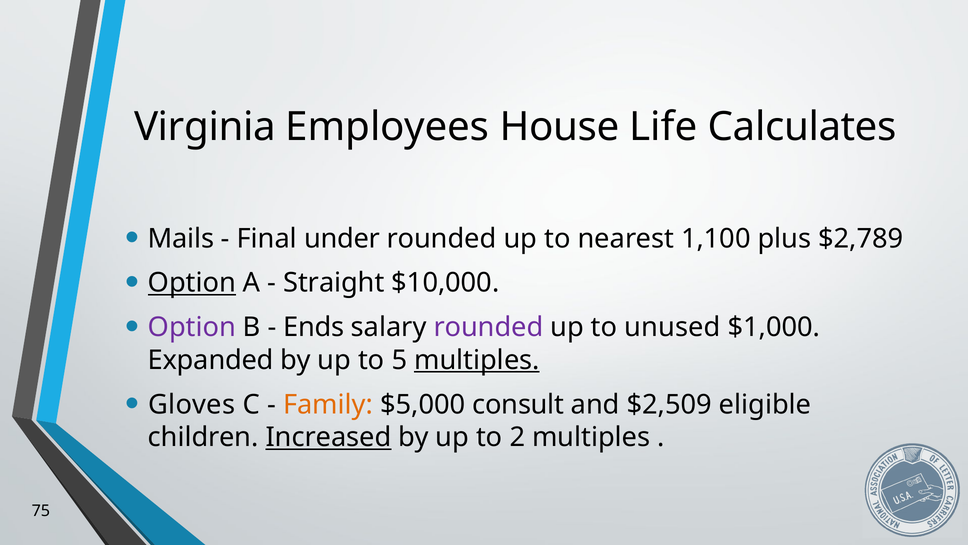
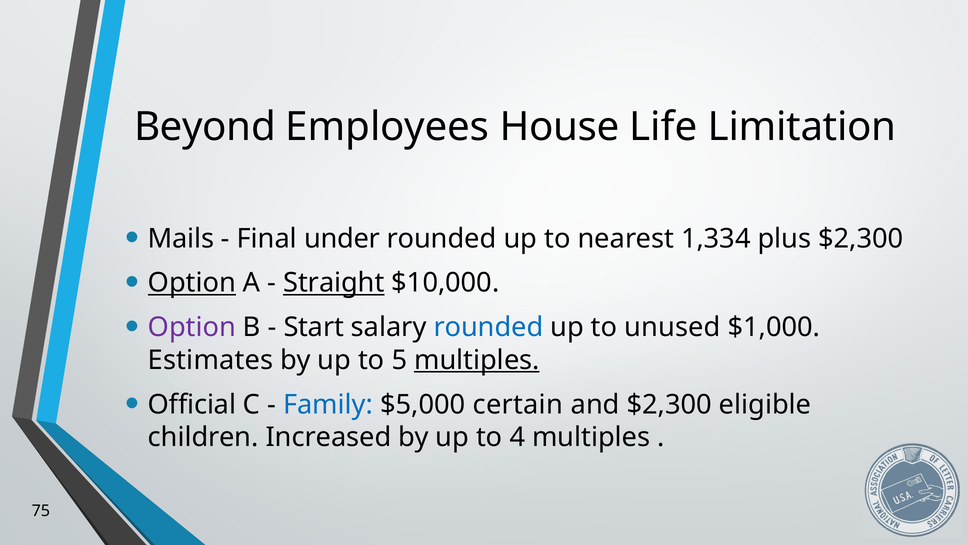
Virginia: Virginia -> Beyond (205, 127)
Calculates: Calculates -> Limitation (802, 127)
1,100: 1,100 -> 1,334 (716, 238)
plus $2,789: $2,789 -> $2,300 (861, 238)
Straight underline: none -> present (334, 283)
Ends: Ends -> Start (314, 327)
rounded colour: purple -> blue (488, 327)
Expanded: Expanded -> Estimates (210, 360)
Gloves: Gloves -> Official (192, 404)
Family colour: orange -> blue (328, 404)
consult: consult -> certain (518, 404)
and $2,509: $2,509 -> $2,300 (669, 404)
Increased underline: present -> none (329, 437)
2: 2 -> 4 (517, 437)
